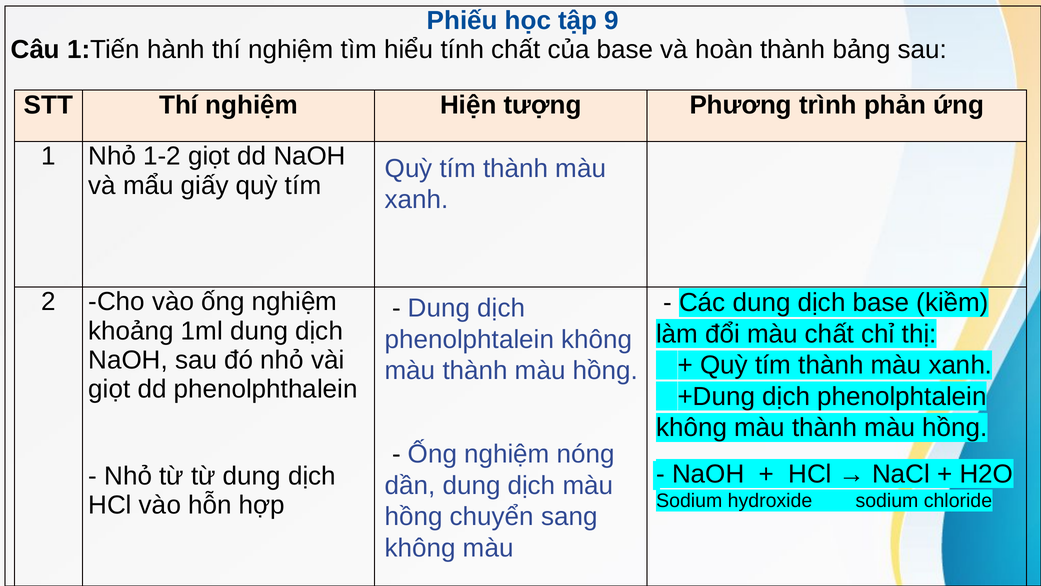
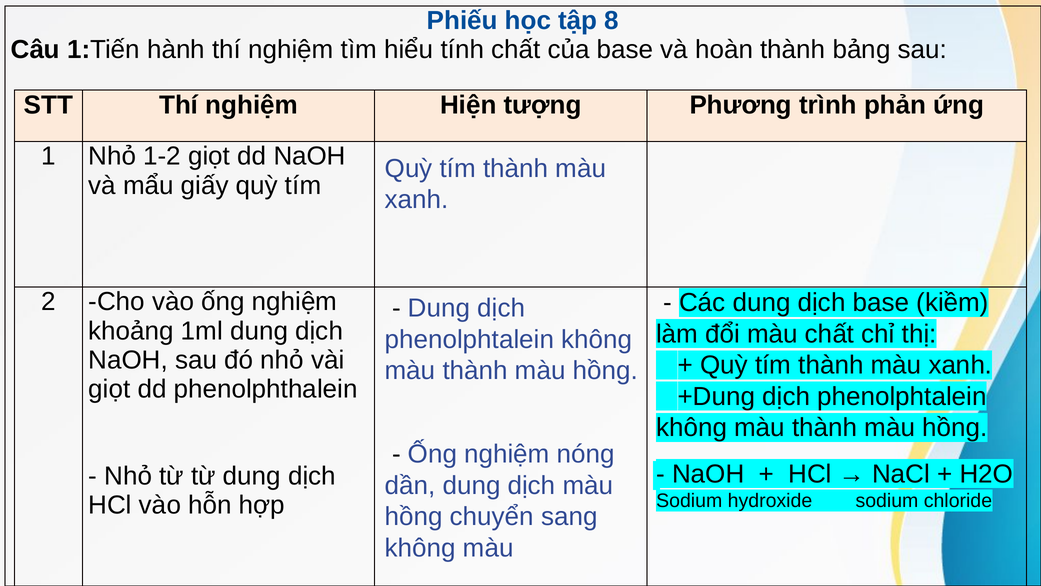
9: 9 -> 8 (612, 21)
